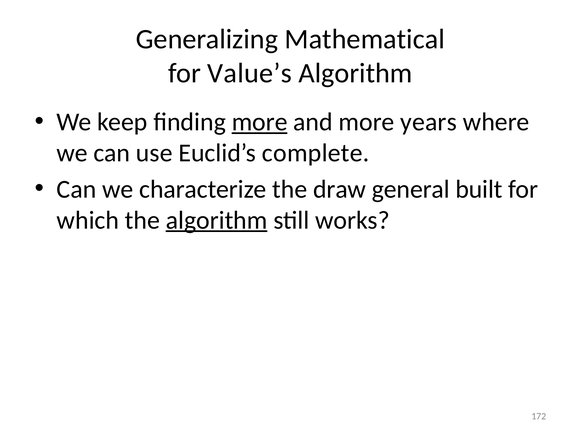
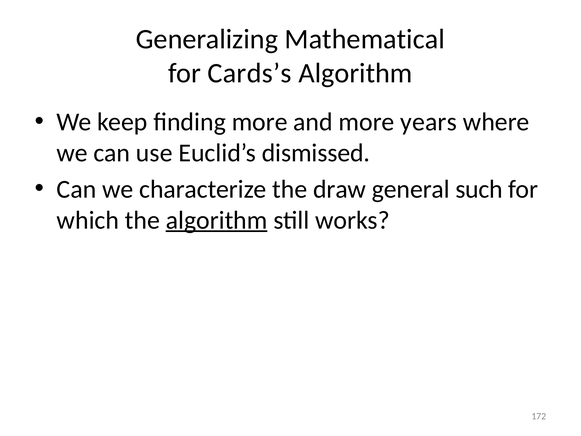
Value’s: Value’s -> Cards’s (250, 73)
more underline: present -> none (260, 122)
complete: complete -> dismissed (316, 153)
built: built -> such (479, 189)
